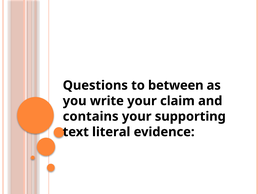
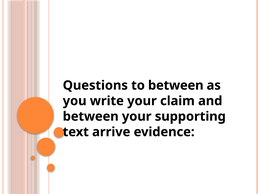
contains: contains -> between (91, 116)
literal: literal -> arrive (111, 132)
